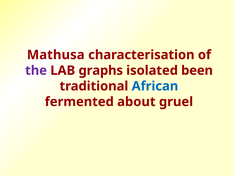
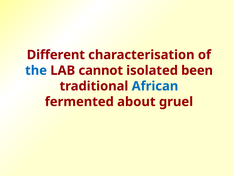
Mathusa: Mathusa -> Different (56, 55)
the colour: purple -> blue (36, 70)
graphs: graphs -> cannot (101, 70)
